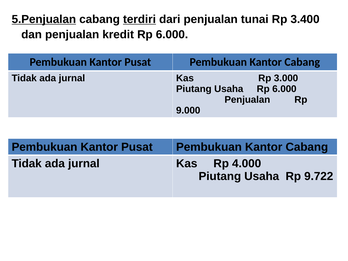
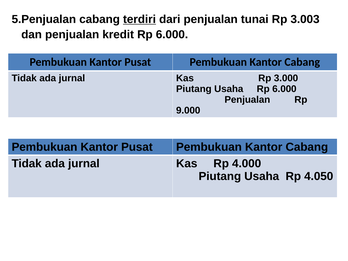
5.Penjualan underline: present -> none (44, 19)
3.400: 3.400 -> 3.003 (305, 19)
9.722: 9.722 -> 4.050 (319, 176)
